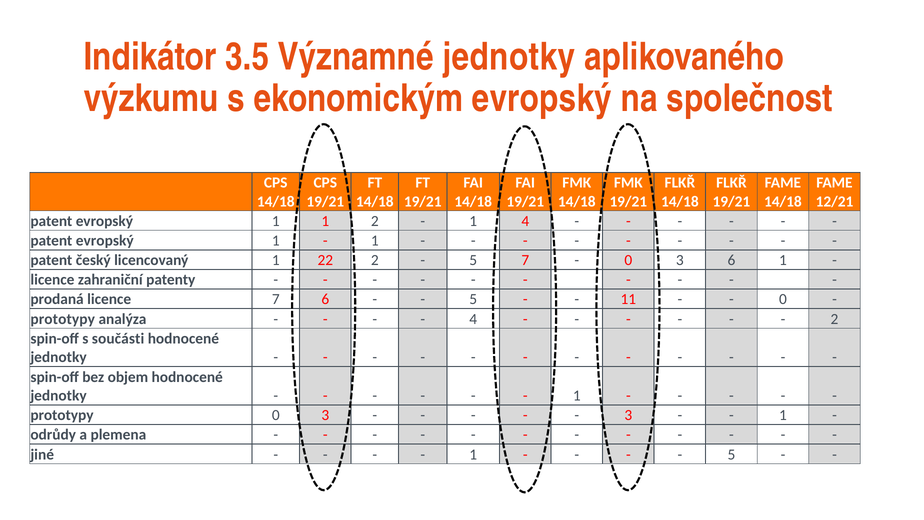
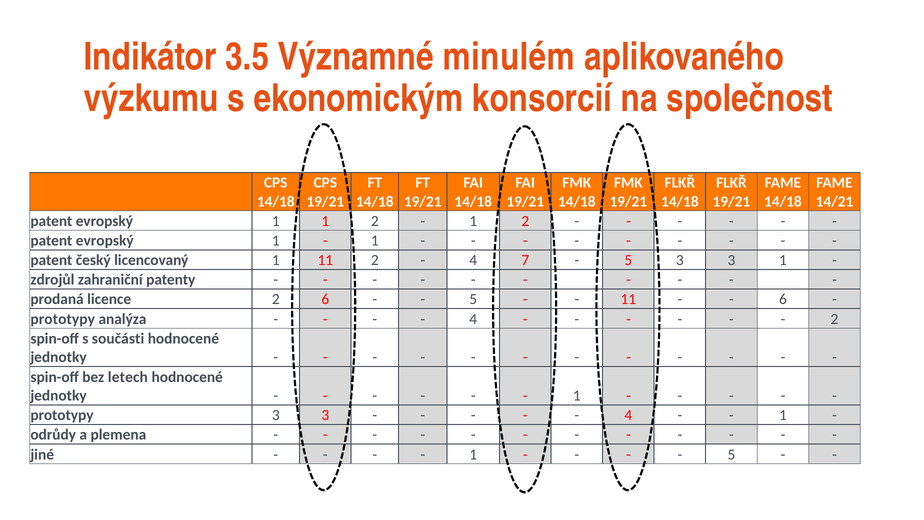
Významné jednotky: jednotky -> minulém (509, 57)
ekonomickým evropský: evropský -> konsorcií (542, 98)
12/21: 12/21 -> 14/21 (834, 201)
4: 4 -> 2 (525, 221)
1 22: 22 -> 11 (325, 260)
5: 5 -> 4 (473, 260)
0: 0 -> 5 (628, 260)
6: 6 -> 3 (731, 260)
licence: licence -> zdrojůl (52, 280)
licence 7: 7 -> 2 (276, 299)
0: 0 -> 6 (783, 299)
objem: objem -> letech (128, 377)
prototypy 0: 0 -> 3 (276, 415)
3: 3 -> 4 (628, 415)
